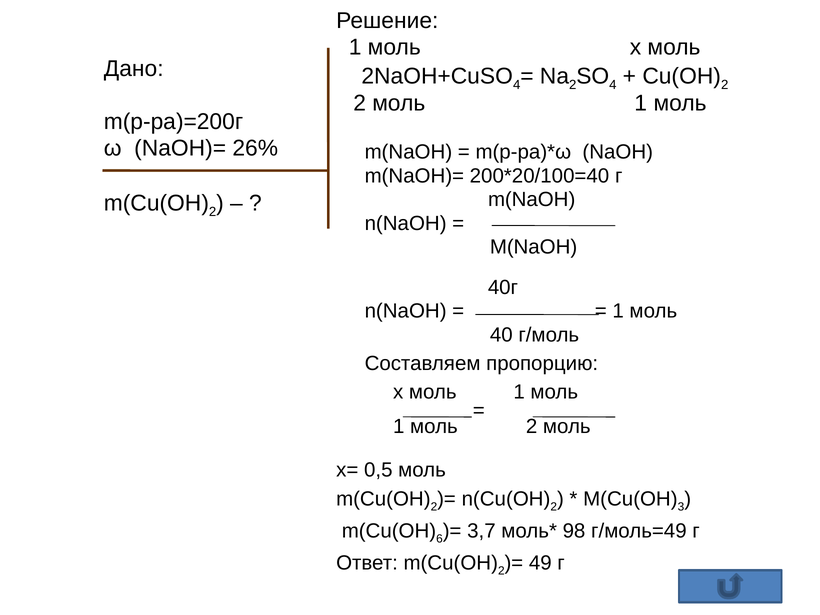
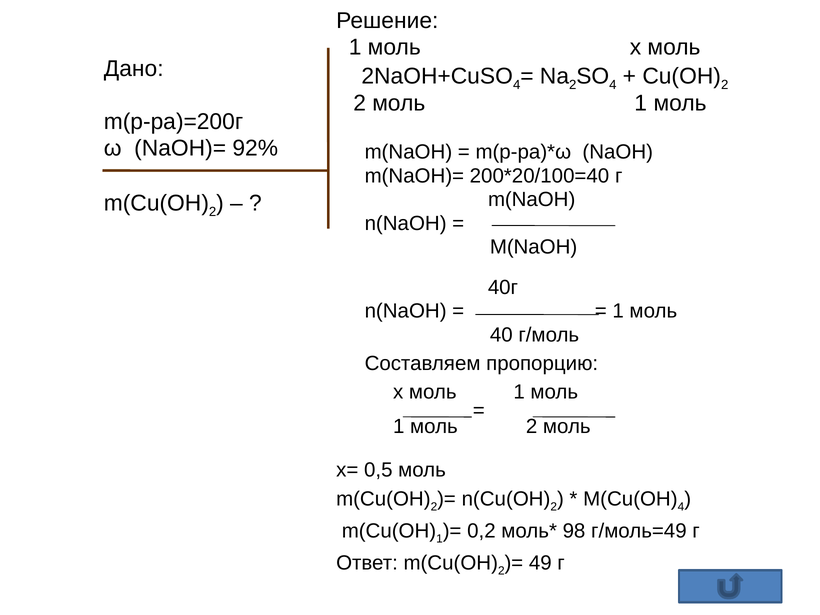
26%: 26% -> 92% (255, 148)
3: 3 -> 4 (681, 507)
6: 6 -> 1 (440, 539)
3,7: 3,7 -> 0,2 (481, 531)
